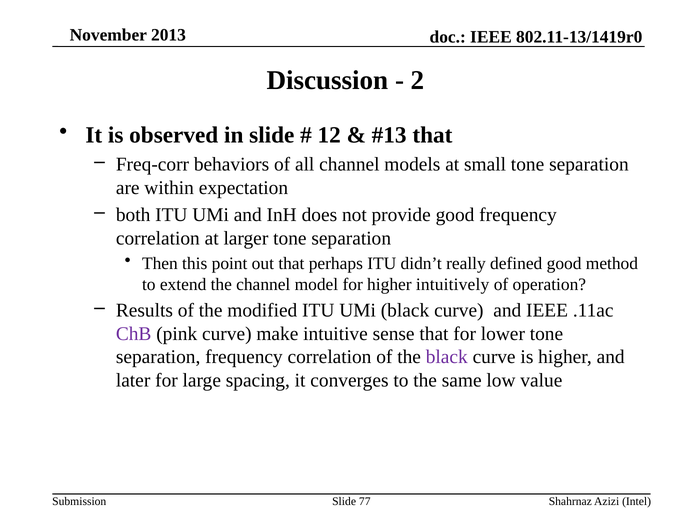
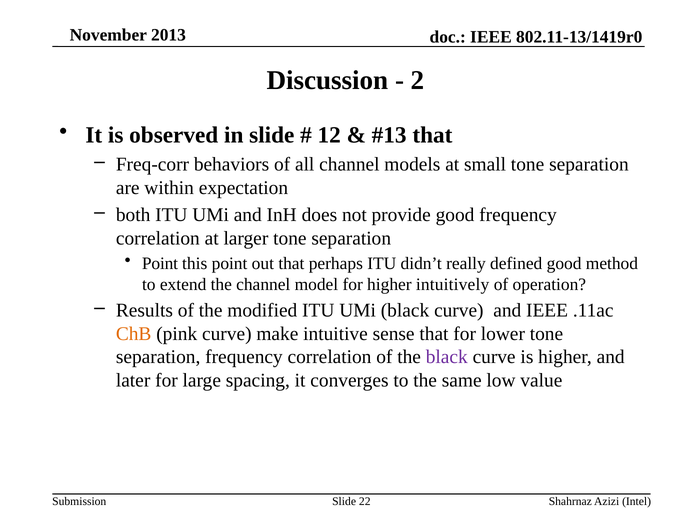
Then: Then -> Point (160, 263)
ChB colour: purple -> orange (134, 334)
77: 77 -> 22 (365, 501)
